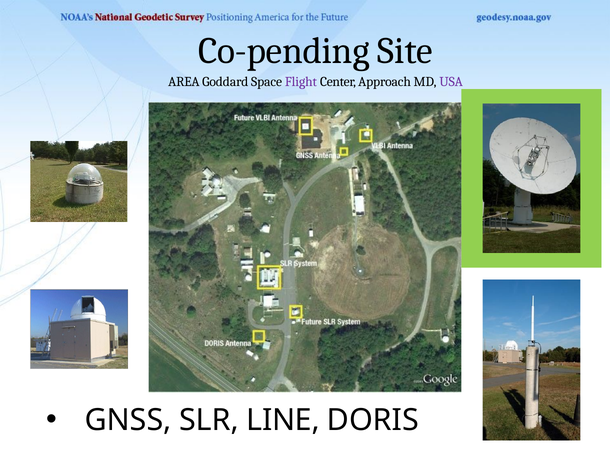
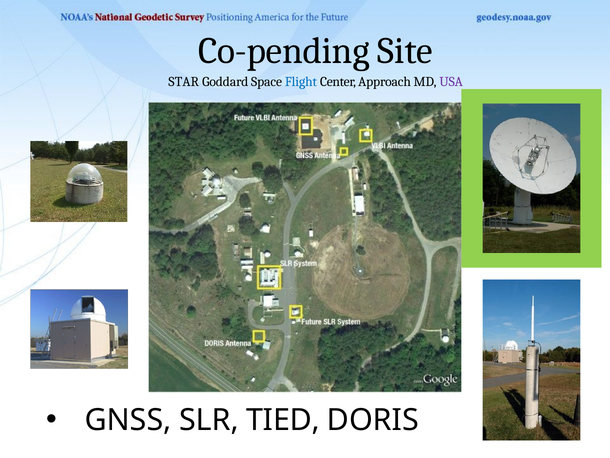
AREA: AREA -> STAR (184, 82)
Flight colour: purple -> blue (301, 82)
LINE: LINE -> TIED (283, 420)
